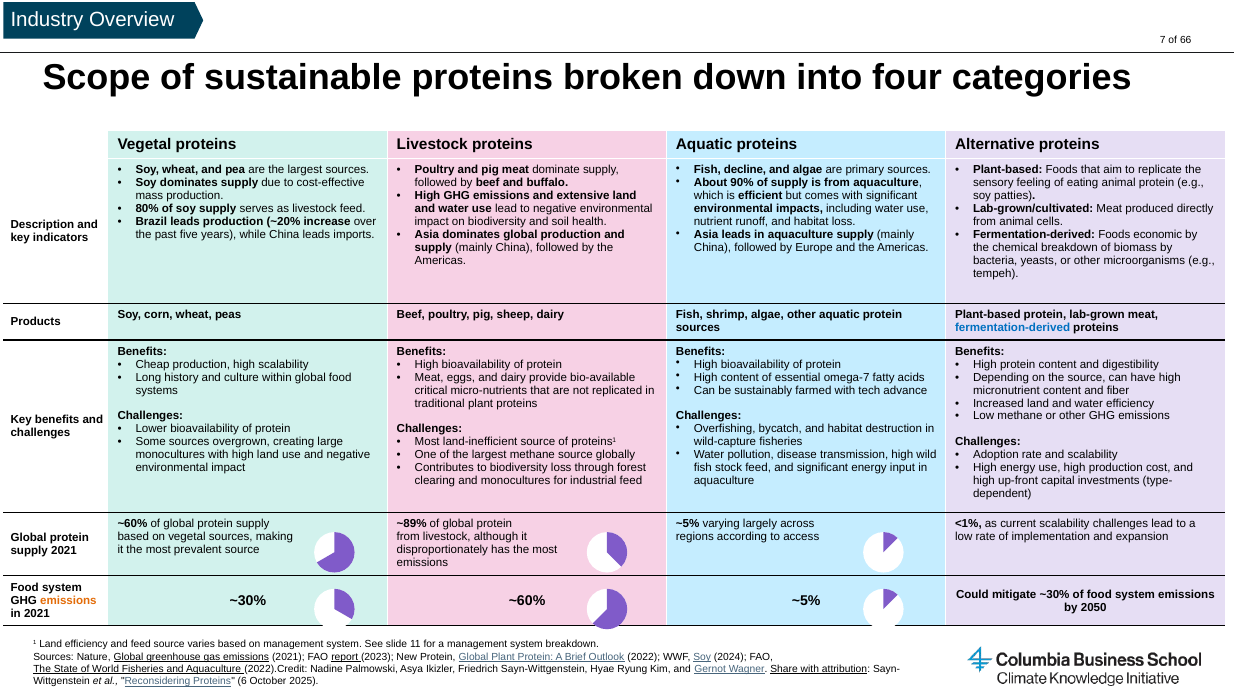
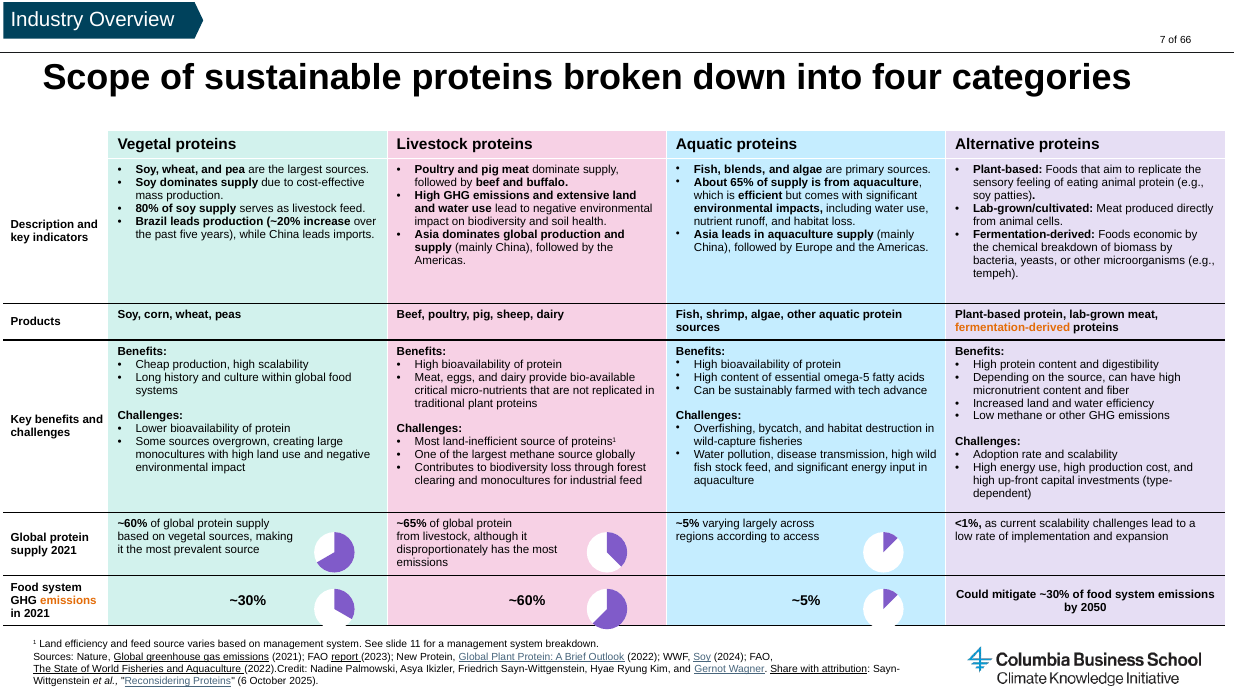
decline: decline -> blends (745, 170)
90%: 90% -> 65% (742, 183)
fermentation-derived colour: blue -> orange (1013, 328)
omega-7: omega-7 -> omega-5 (847, 377)
~89%: ~89% -> ~65% (412, 524)
